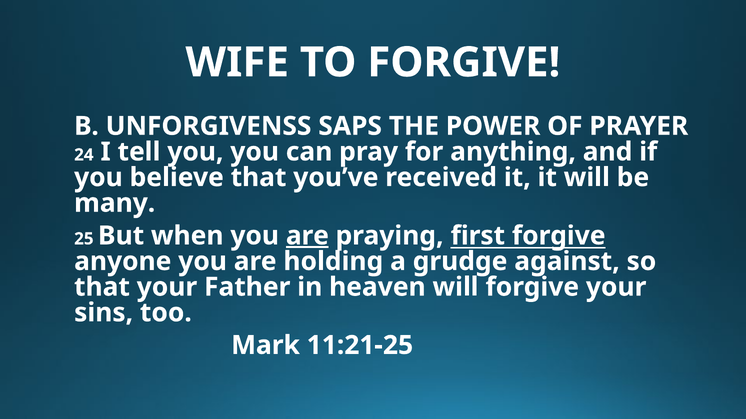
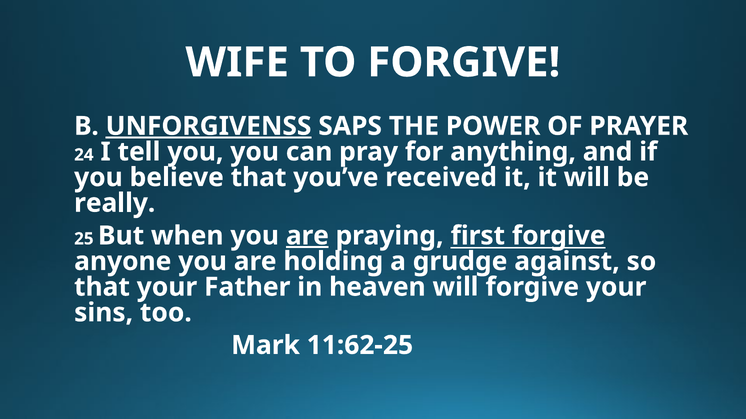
UNFORGIVENSS underline: none -> present (209, 126)
many: many -> really (115, 203)
11:21-25: 11:21-25 -> 11:62-25 (360, 346)
